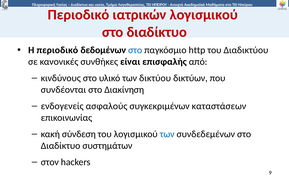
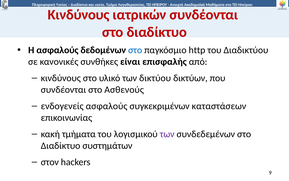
Περιοδικό: Περιοδικό -> Κινδύνους (79, 15)
ιατρικών λογισμικού: λογισμικού -> συνδέονται (204, 15)
Η περιοδικό: περιοδικό -> ασφαλούς (57, 50)
Διακίνηση: Διακίνηση -> Ασθενούς (124, 90)
σύνδεση: σύνδεση -> τμήματα (79, 134)
των colour: blue -> purple (167, 134)
